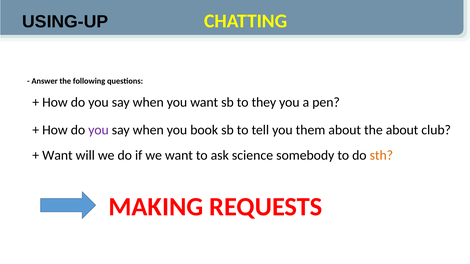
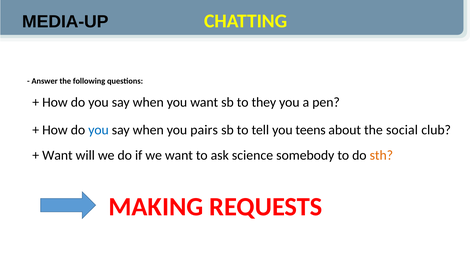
USING-UP: USING-UP -> MEDIA-UP (65, 22)
you colour: purple -> blue (99, 130)
book: book -> pairs (204, 130)
them: them -> teens (311, 130)
the about: about -> social (402, 130)
